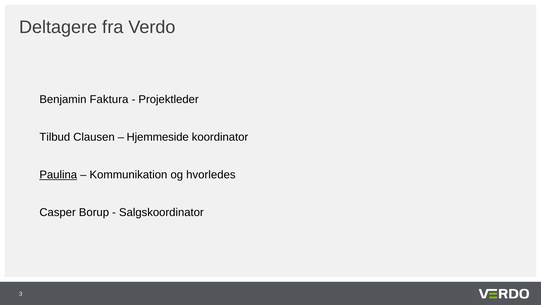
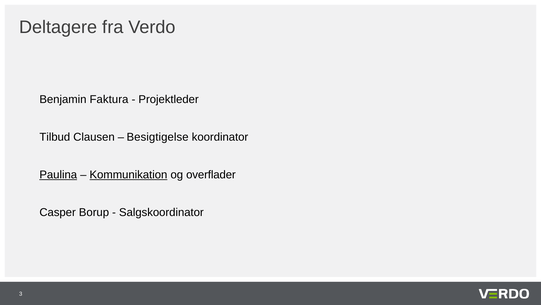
Hjemmeside: Hjemmeside -> Besigtigelse (158, 137)
Kommunikation underline: none -> present (128, 174)
hvorledes: hvorledes -> overflader (211, 174)
